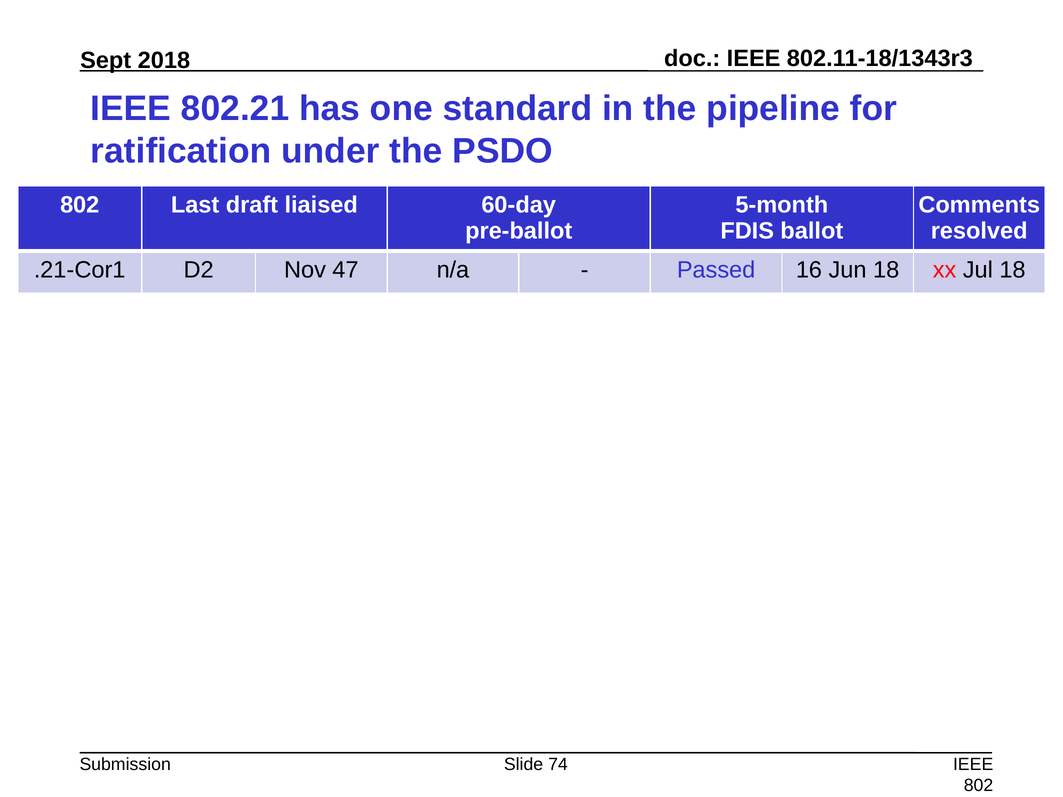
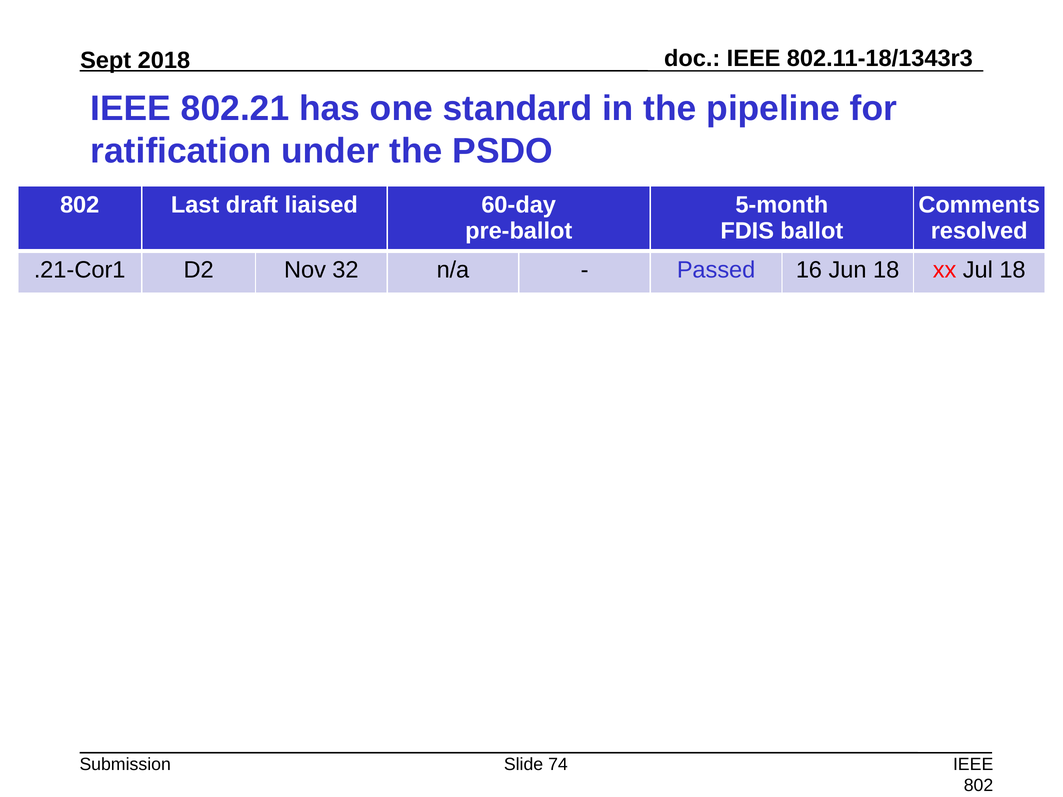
47: 47 -> 32 (345, 270)
